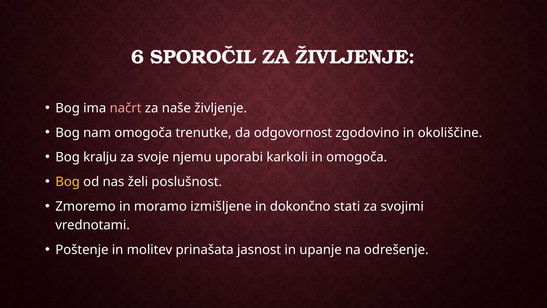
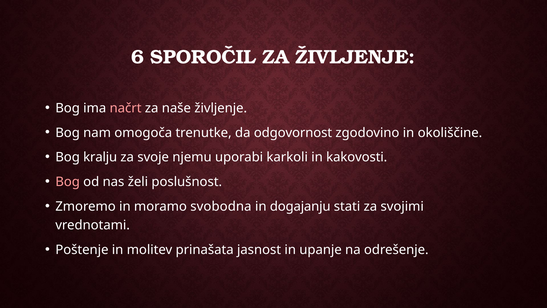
in omogoča: omogoča -> kakovosti (357, 157)
Bog colour: yellow -> pink (68, 182)
izmišljene: izmišljene -> svobodna (221, 206)
dokončno: dokončno -> dogajanju (300, 206)
